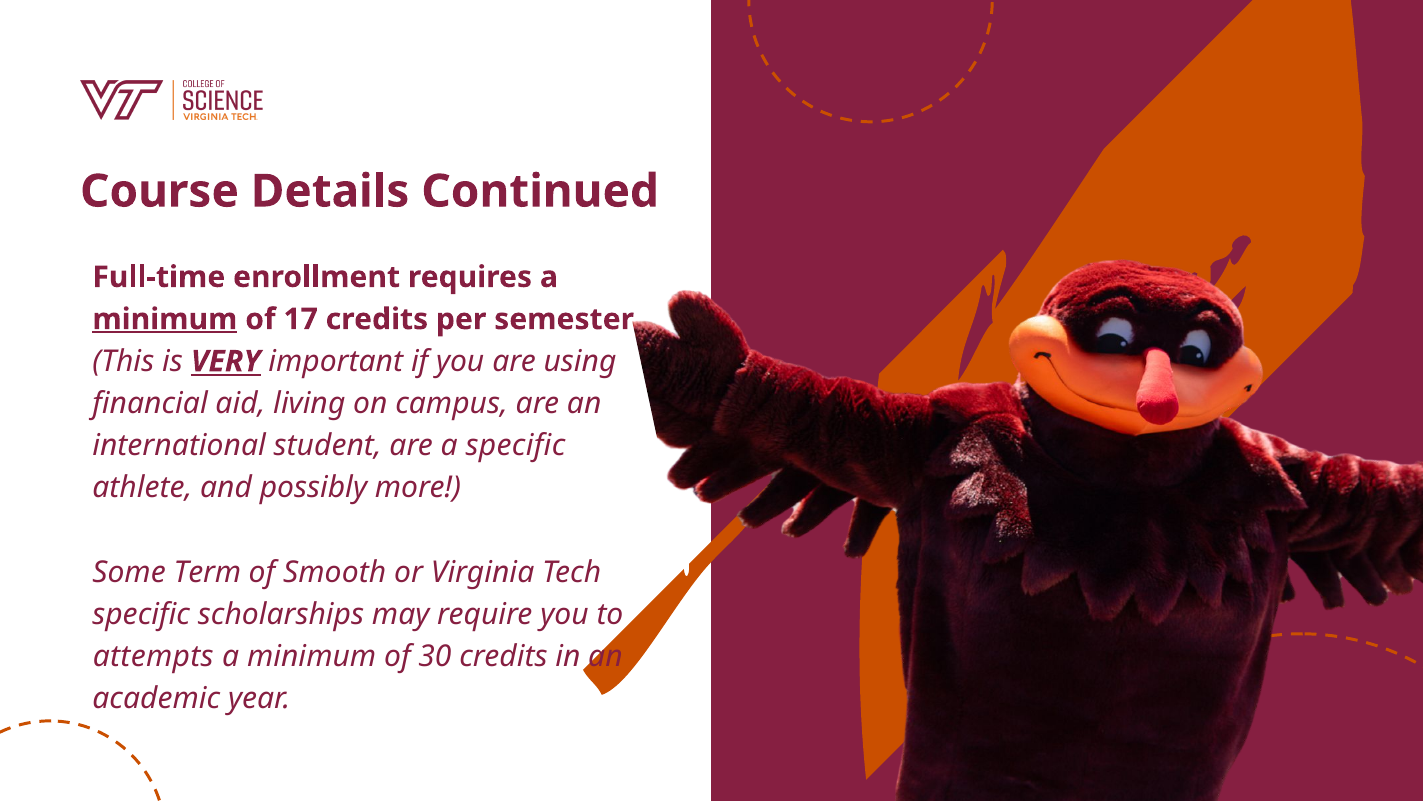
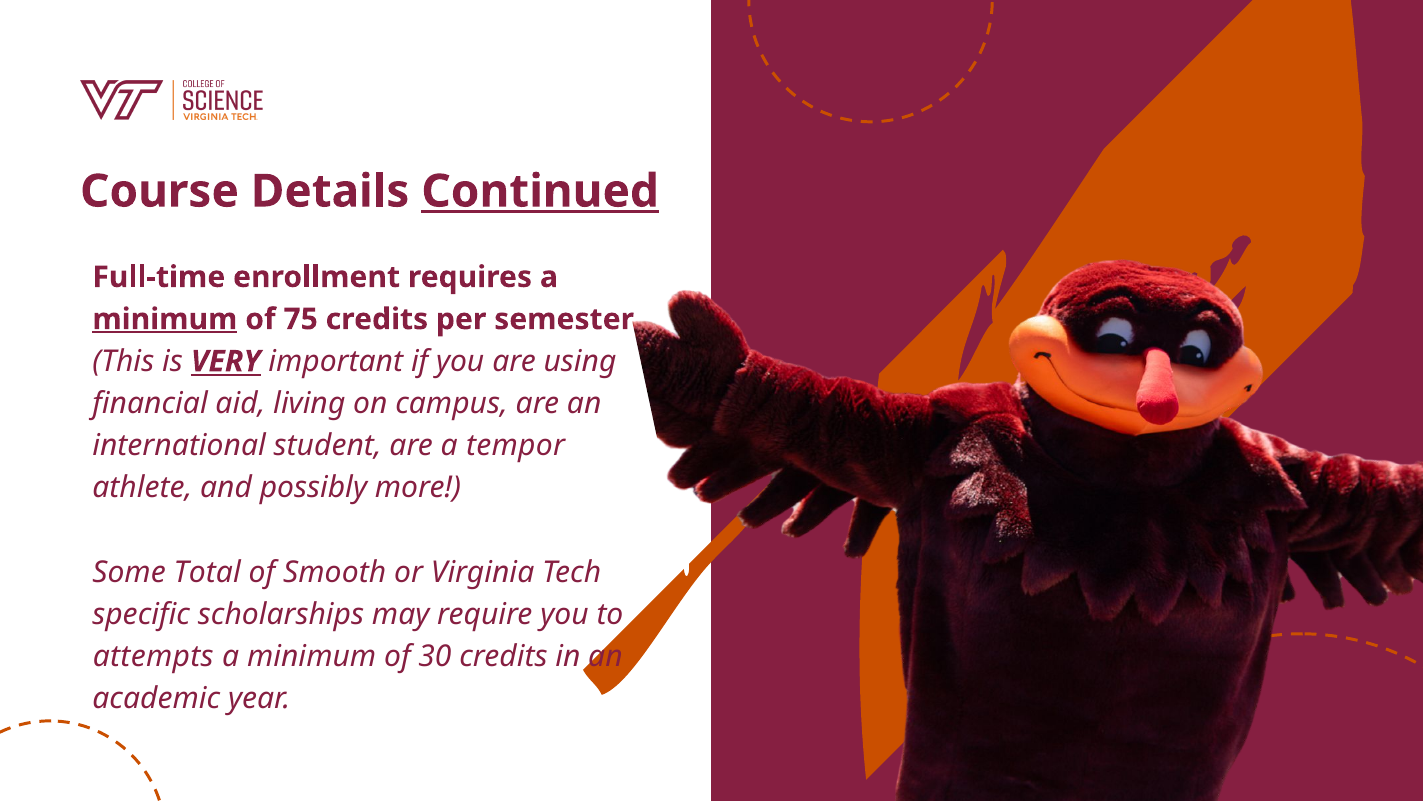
Continued underline: none -> present (540, 191)
17: 17 -> 75 (301, 319)
a specific: specific -> tempor (516, 446)
Term: Term -> Total (207, 572)
